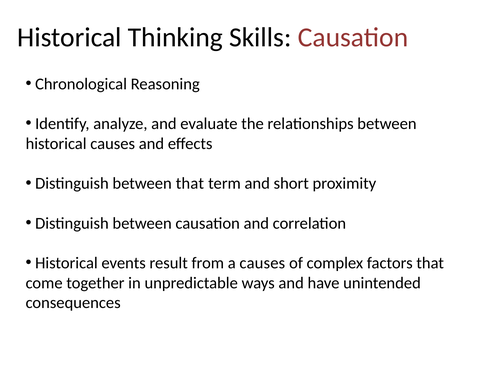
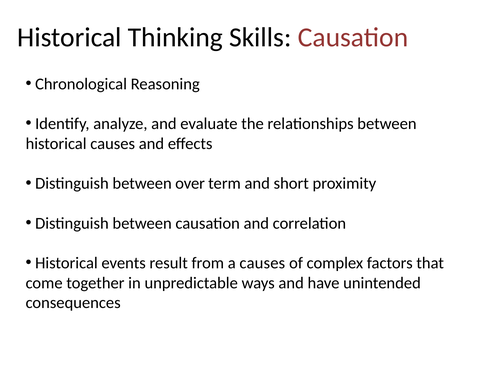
between that: that -> over (190, 183)
